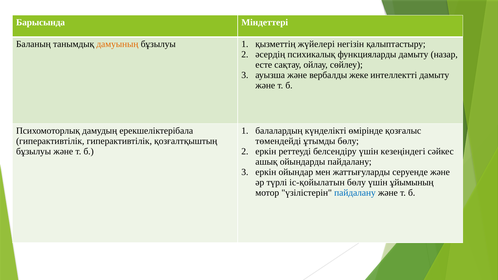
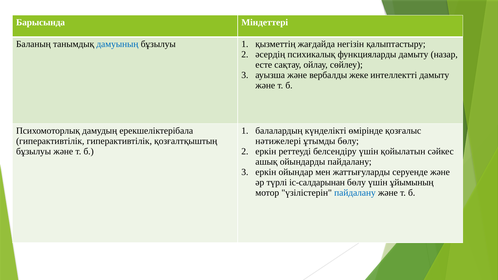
дамуының colour: orange -> blue (117, 44)
жүйелері: жүйелері -> жағдайда (316, 44)
төмендейді: төмендейді -> нәтижелері (278, 141)
кезеңіндегі: кезеңіндегі -> қойылатын (403, 151)
іс-қойылатын: іс-қойылатын -> іс-салдарынан (317, 182)
